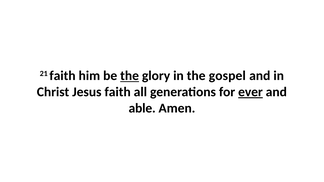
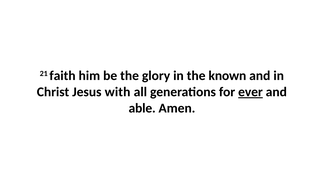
the underline: present -> none (130, 76)
gospel: gospel -> known (227, 76)
Jesus faith: faith -> with (118, 92)
